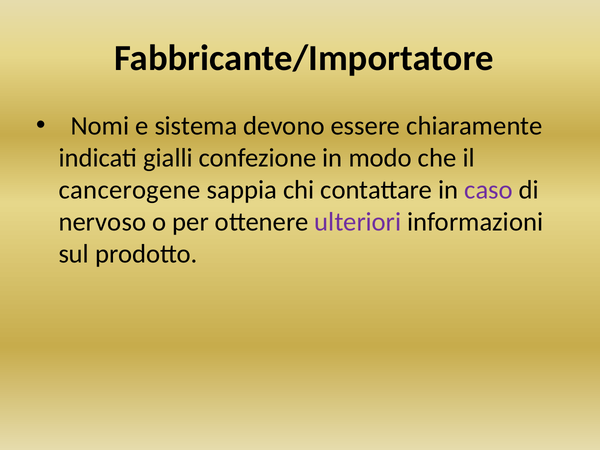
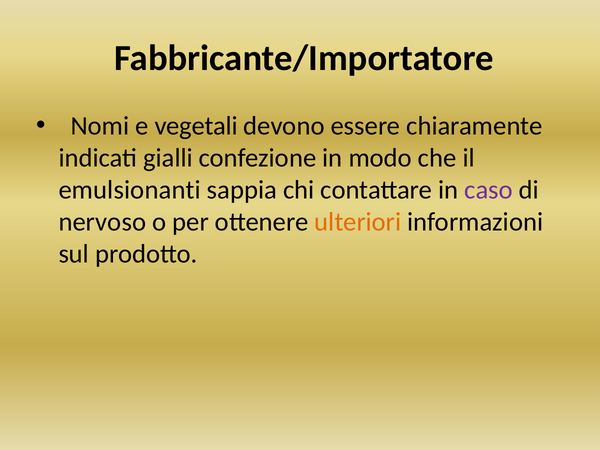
sistema: sistema -> vegetali (196, 126)
cancerogene: cancerogene -> emulsionanti (130, 190)
ulteriori colour: purple -> orange (358, 222)
